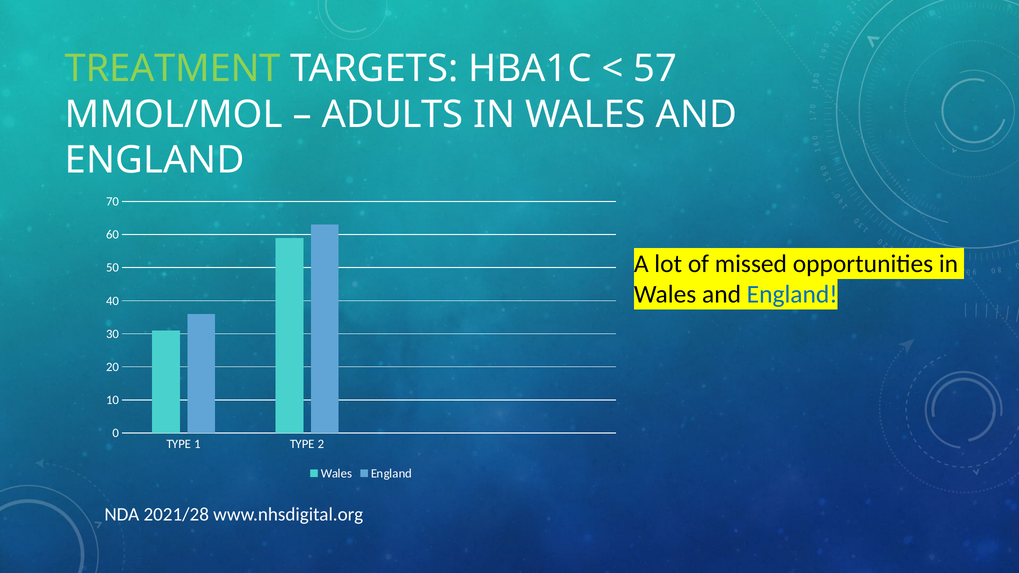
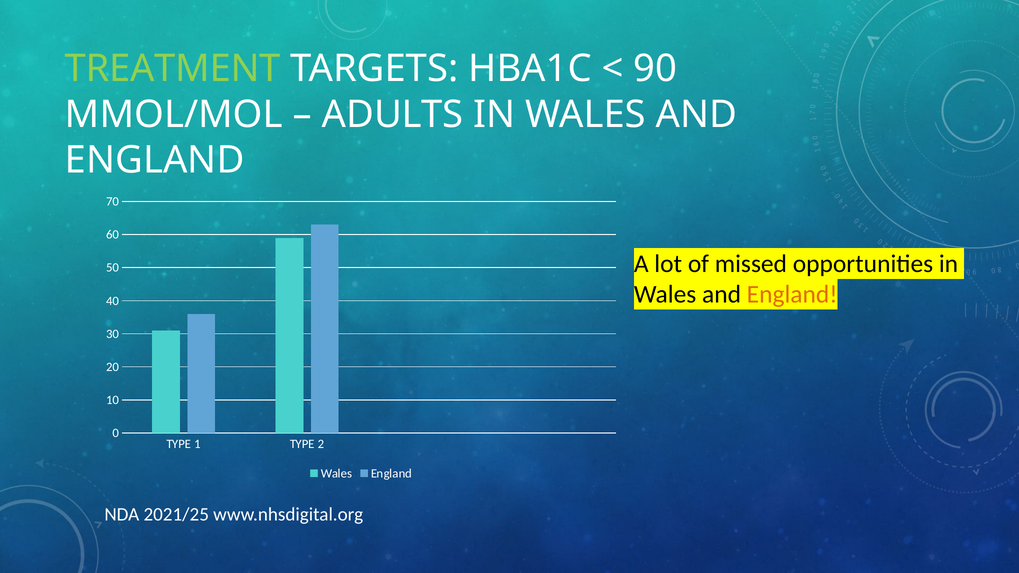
57: 57 -> 90 (655, 69)
England colour: blue -> orange (792, 295)
2021/28: 2021/28 -> 2021/25 (176, 514)
